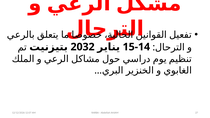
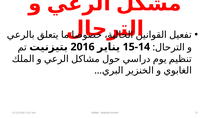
2032: 2032 -> 2016 (83, 47)
